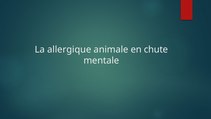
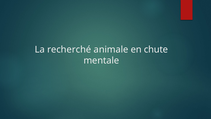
allergique: allergique -> recherché (69, 49)
